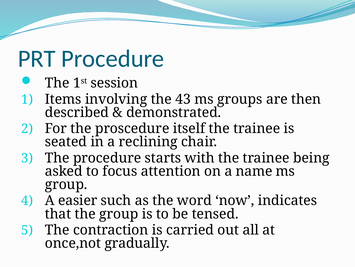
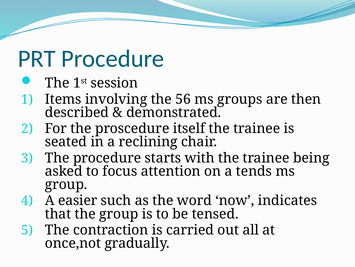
43: 43 -> 56 (183, 99)
name: name -> tends (254, 171)
